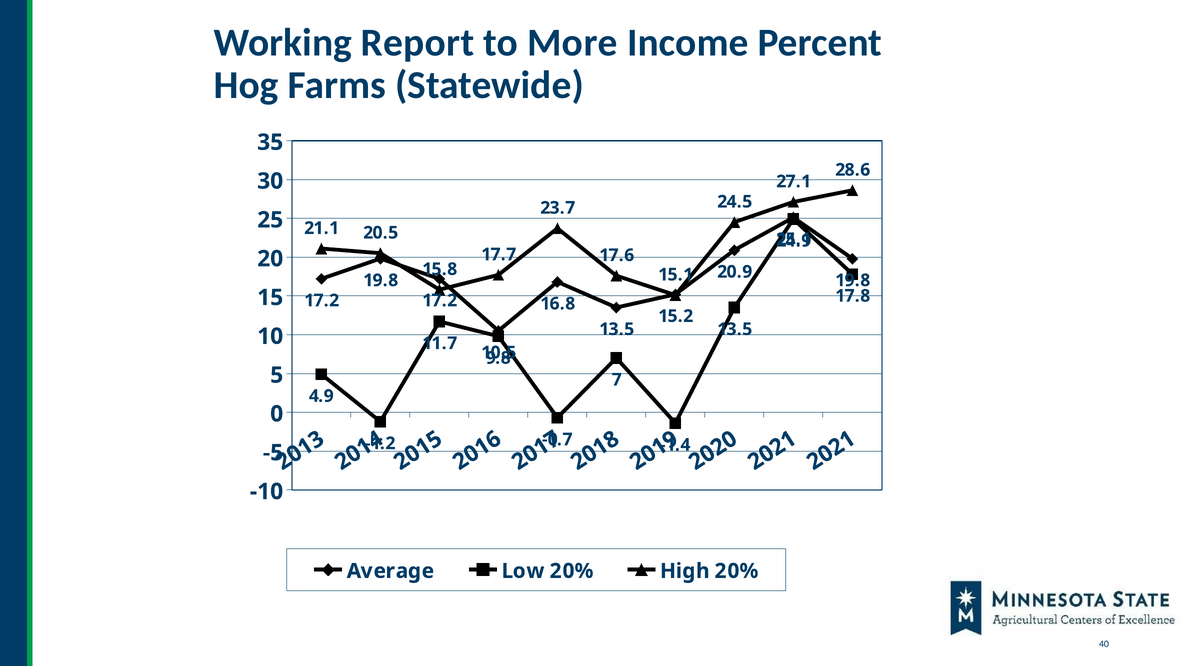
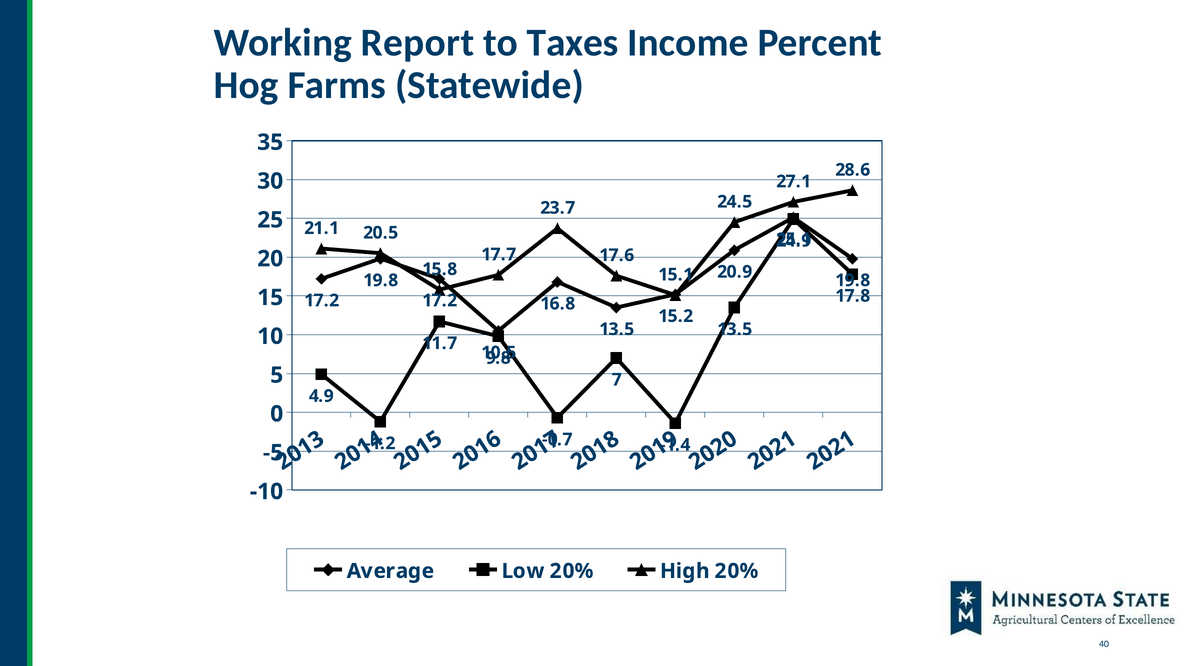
More: More -> Taxes (573, 43)
